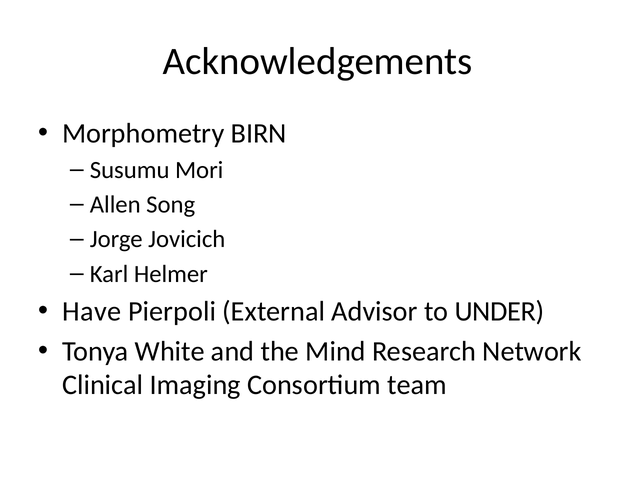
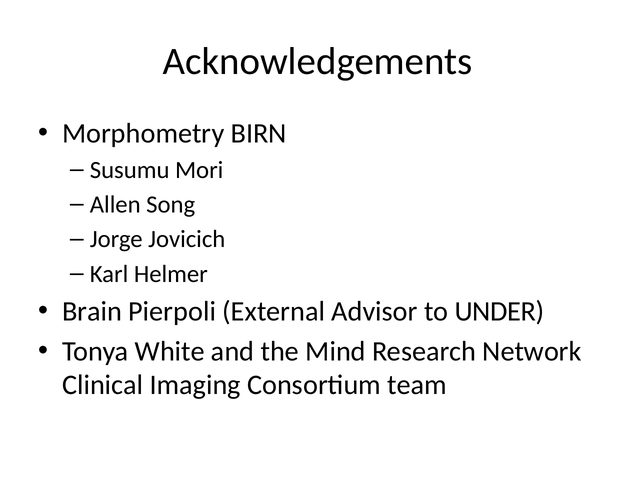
Have: Have -> Brain (92, 312)
